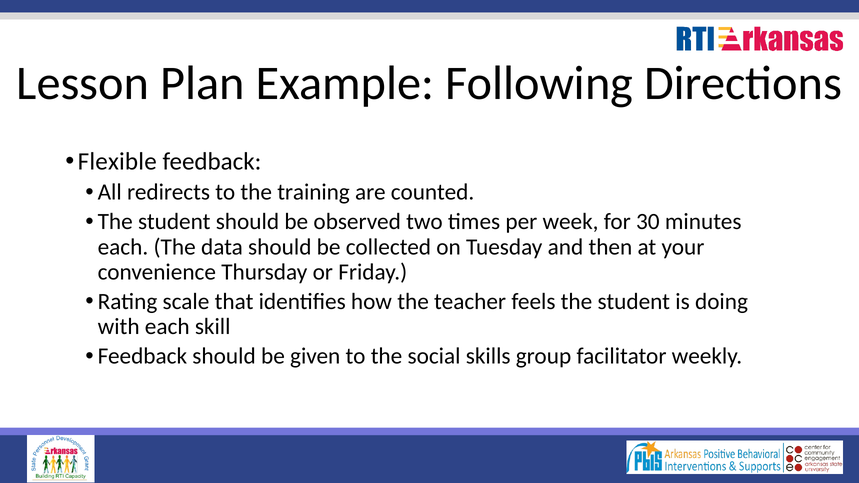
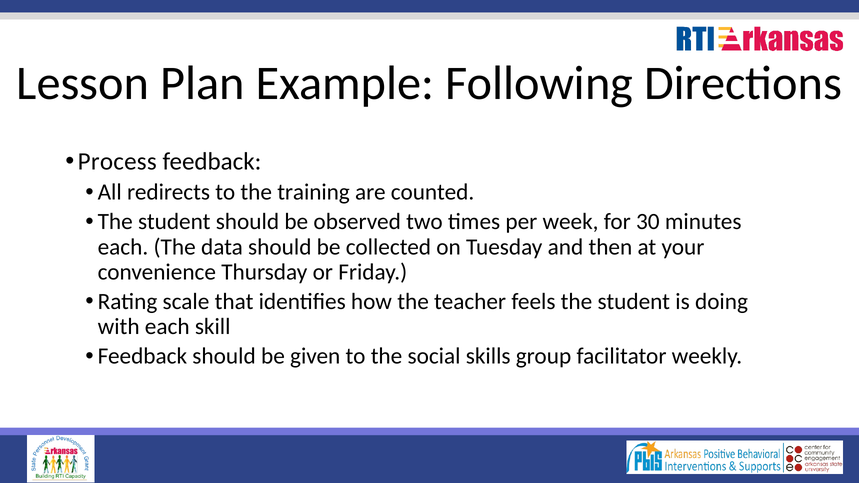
Flexible: Flexible -> Process (117, 162)
